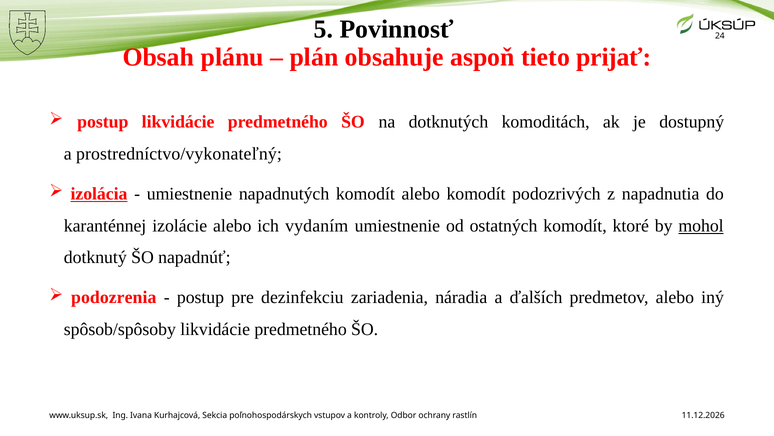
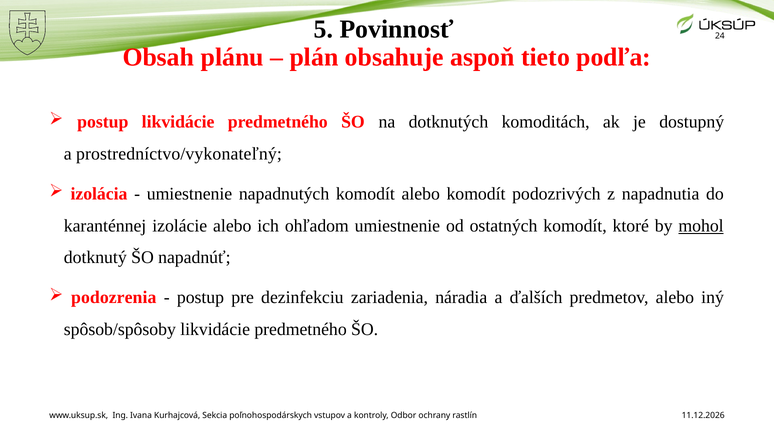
prijať: prijať -> podľa (614, 57)
izolácia underline: present -> none (99, 193)
vydaním: vydaním -> ohľadom (317, 225)
